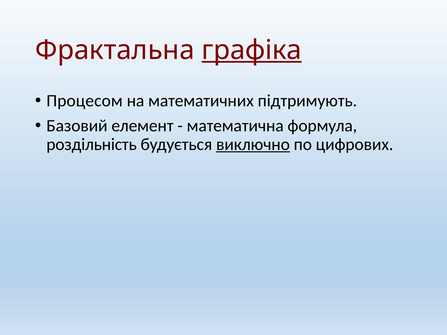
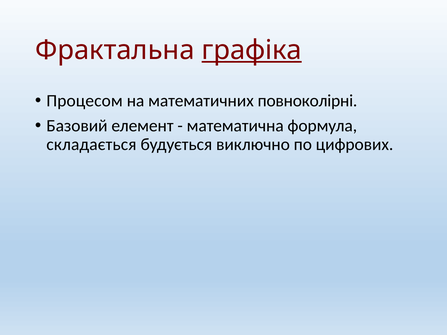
підтримують: підтримують -> повноколірні (307, 101)
роздільність: роздільність -> складається (91, 145)
виключно underline: present -> none (253, 145)
